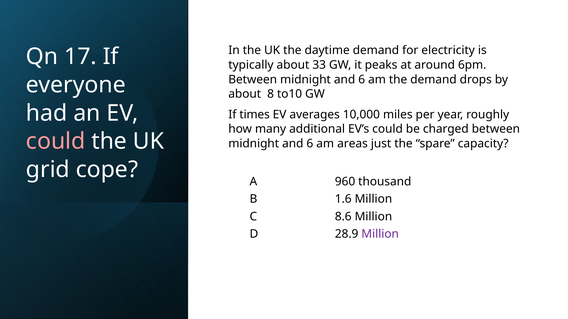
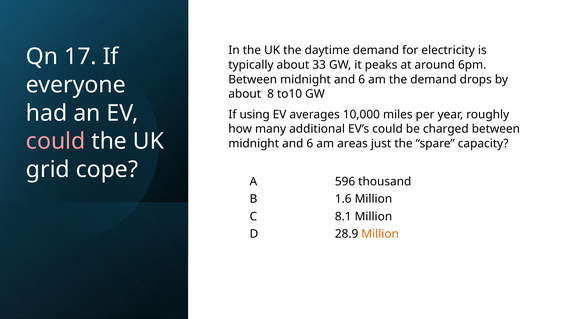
times: times -> using (255, 115)
960: 960 -> 596 (345, 182)
8.6: 8.6 -> 8.1 (343, 217)
Million colour: purple -> orange (380, 234)
